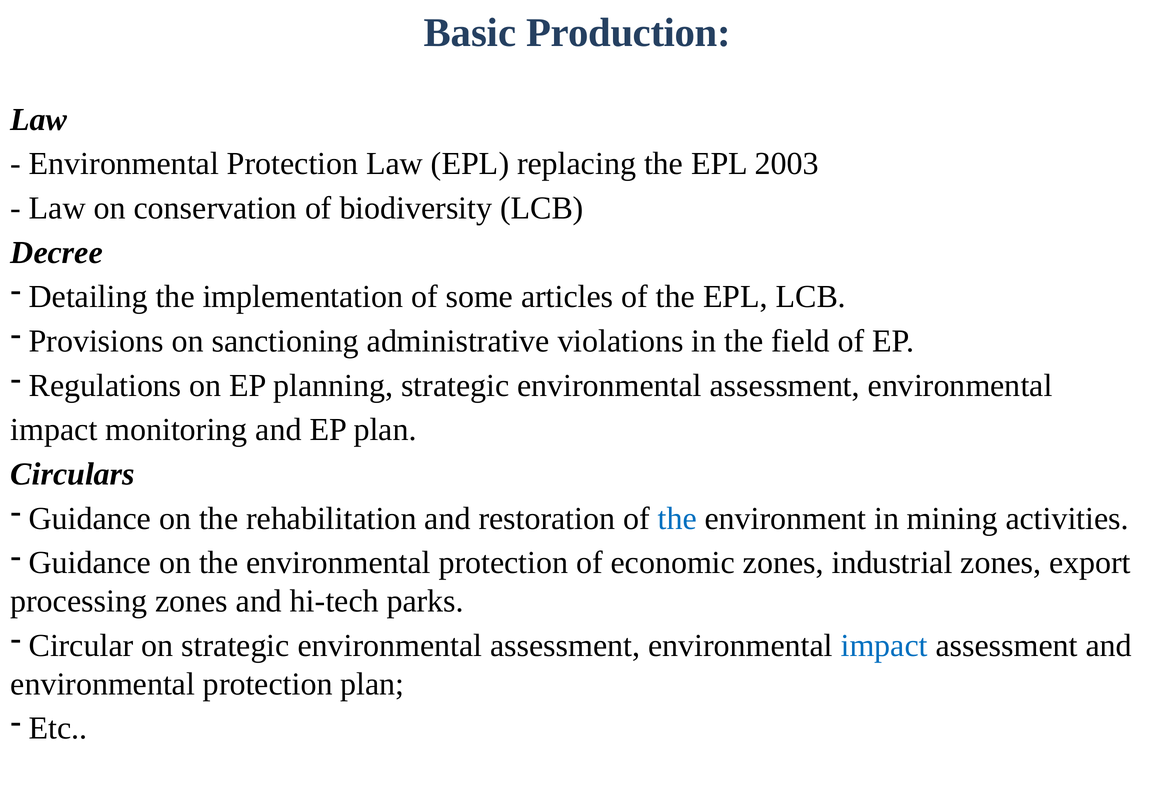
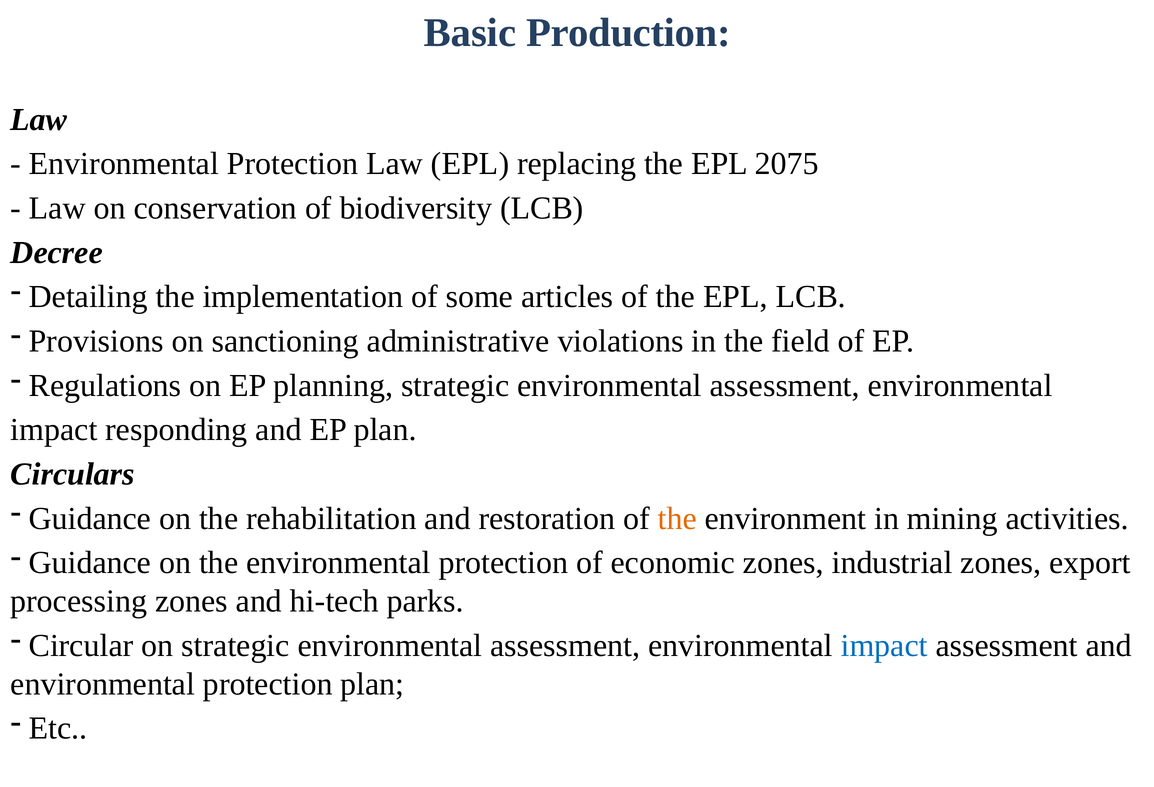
2003: 2003 -> 2075 (787, 164)
monitoring: monitoring -> responding (176, 430)
the colour: blue -> orange (677, 518)
